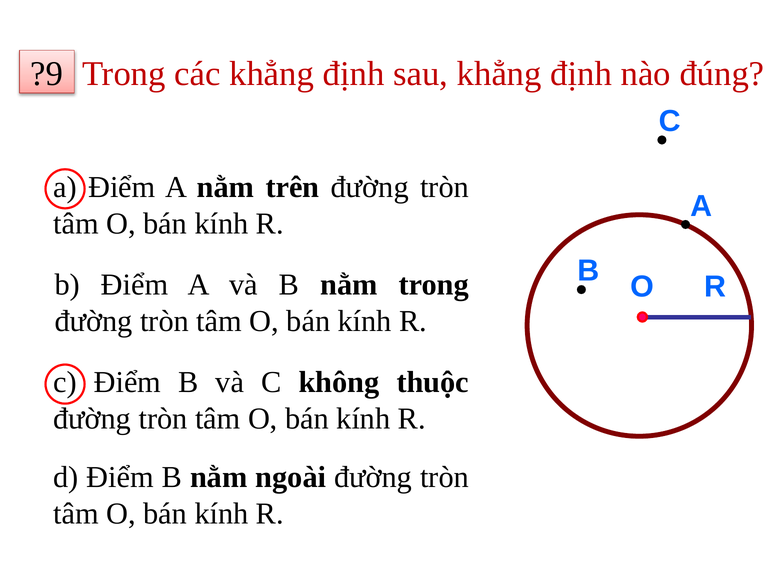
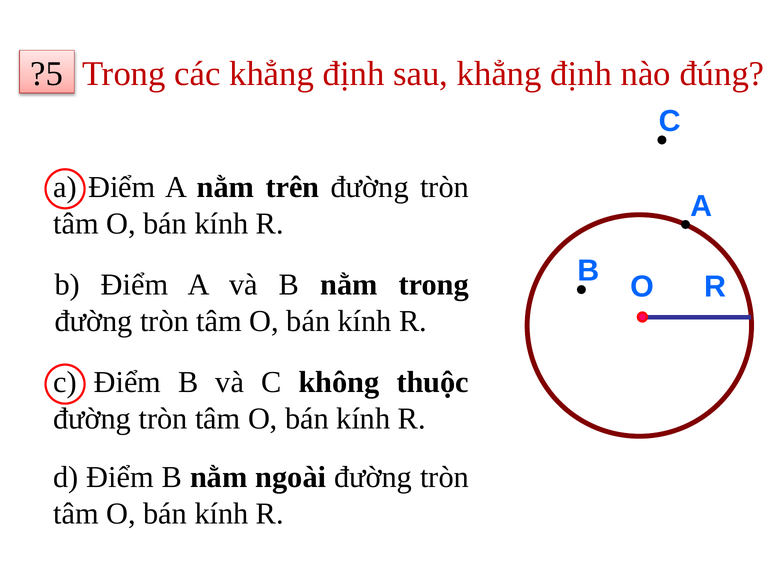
?9: ?9 -> ?5 (47, 74)
